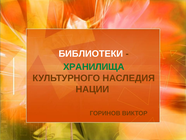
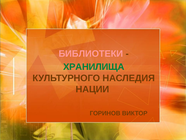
БИБЛИОТЕКИ colour: white -> pink (91, 53)
